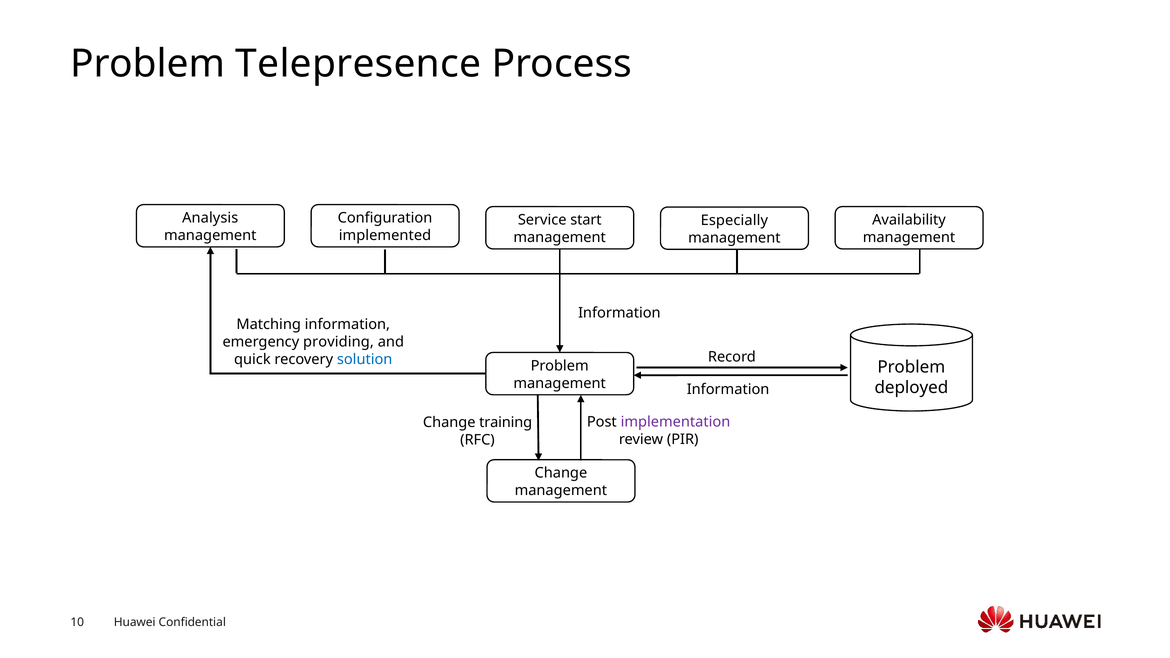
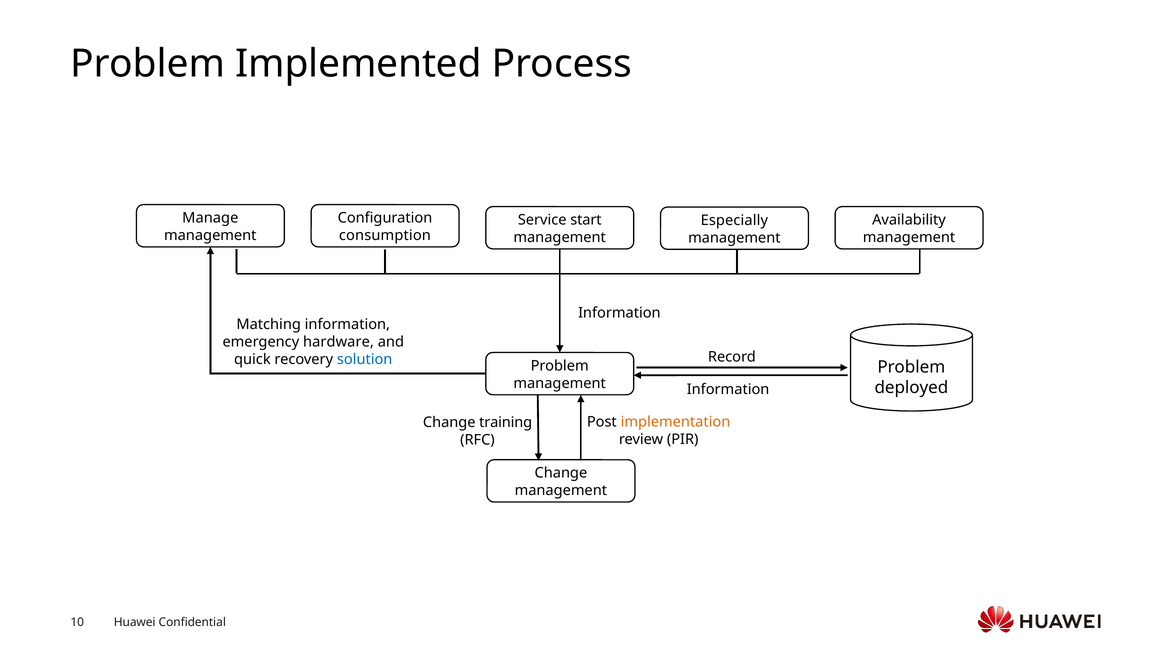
Telepresence: Telepresence -> Implemented (359, 64)
Analysis: Analysis -> Manage (210, 218)
implemented: implemented -> consumption (385, 236)
providing: providing -> hardware (338, 342)
implementation colour: purple -> orange (676, 422)
